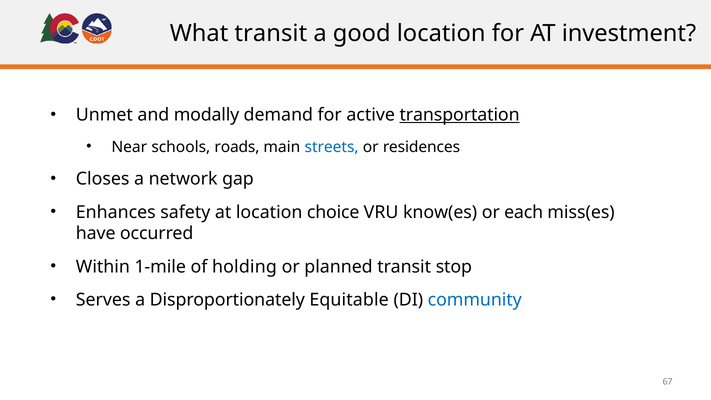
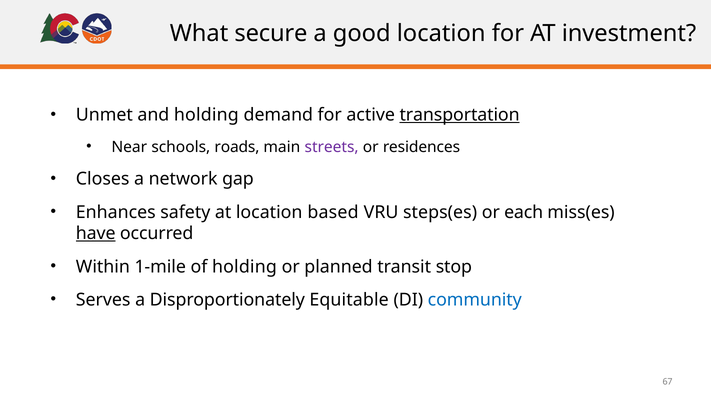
What transit: transit -> secure (271, 33)
and modally: modally -> holding (206, 115)
streets colour: blue -> purple (332, 147)
choice: choice -> based (333, 212)
know(es: know(es -> steps(es (440, 212)
have underline: none -> present (96, 233)
